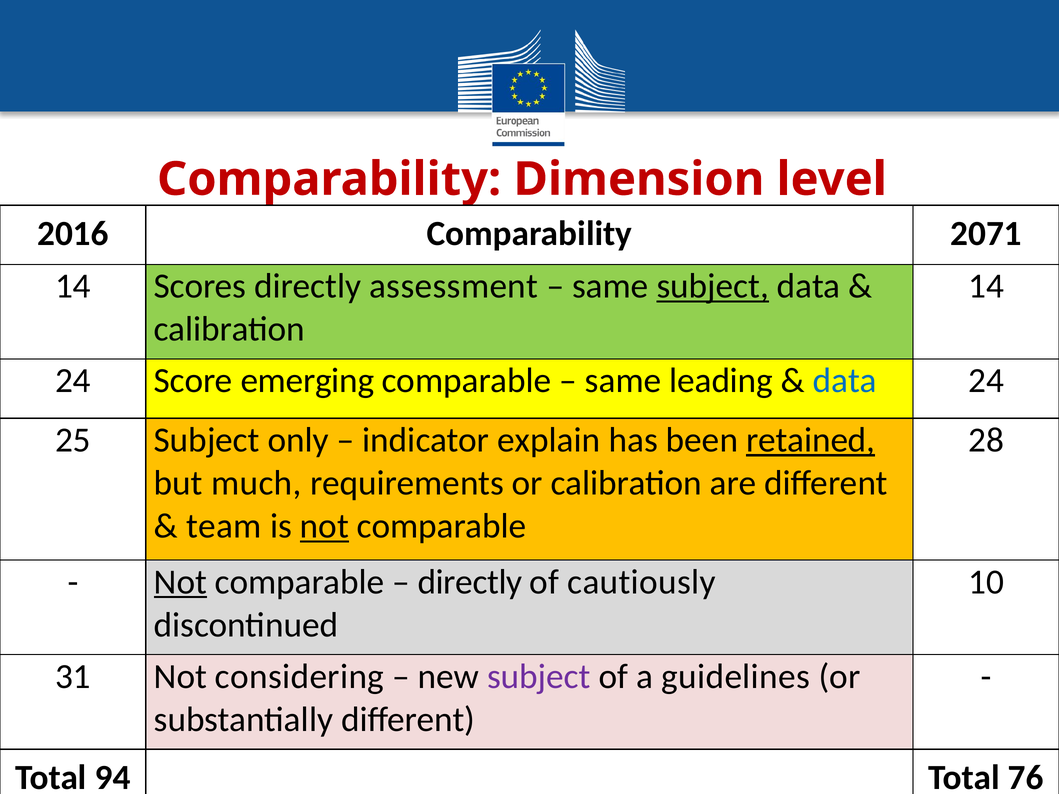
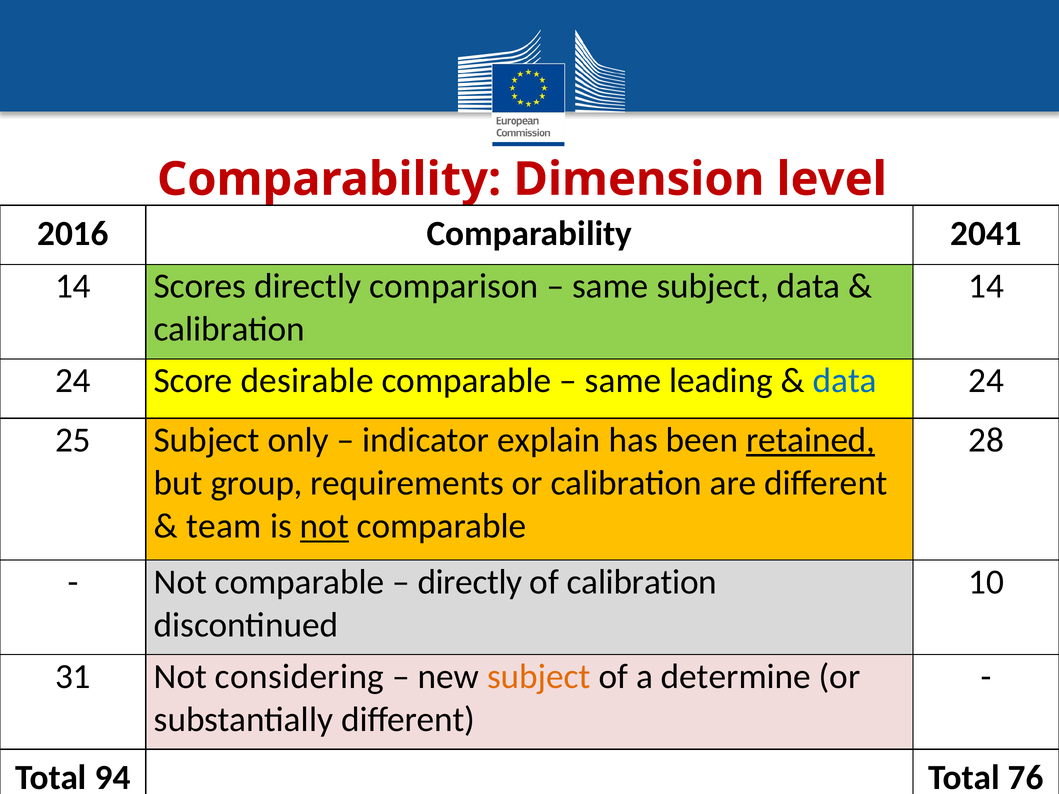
2071: 2071 -> 2041 (986, 234)
assessment: assessment -> comparison (454, 286)
subject underline: present -> none (713, 286)
emerging: emerging -> desirable (307, 381)
much: much -> group (257, 483)
Not underline: present -> none (180, 582)
of cautiously: cautiously -> calibration (642, 582)
subject colour: purple -> orange (539, 677)
guidelines: guidelines -> determine (736, 677)
